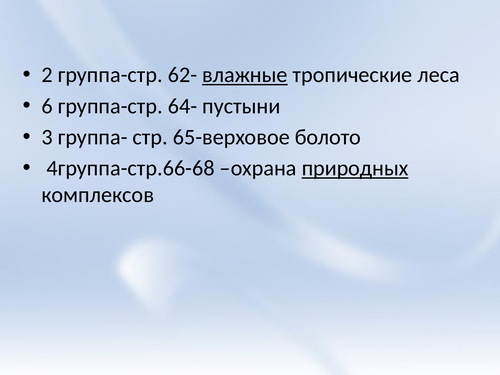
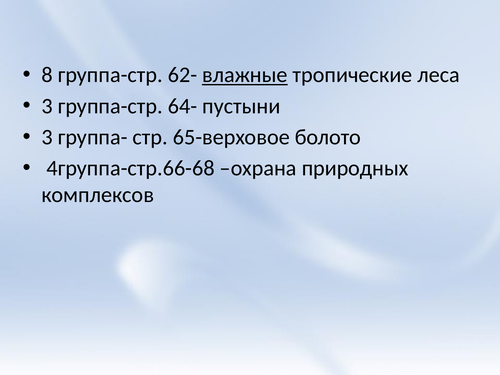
2: 2 -> 8 (47, 75)
6: 6 -> 3 (47, 106)
природных underline: present -> none (355, 168)
